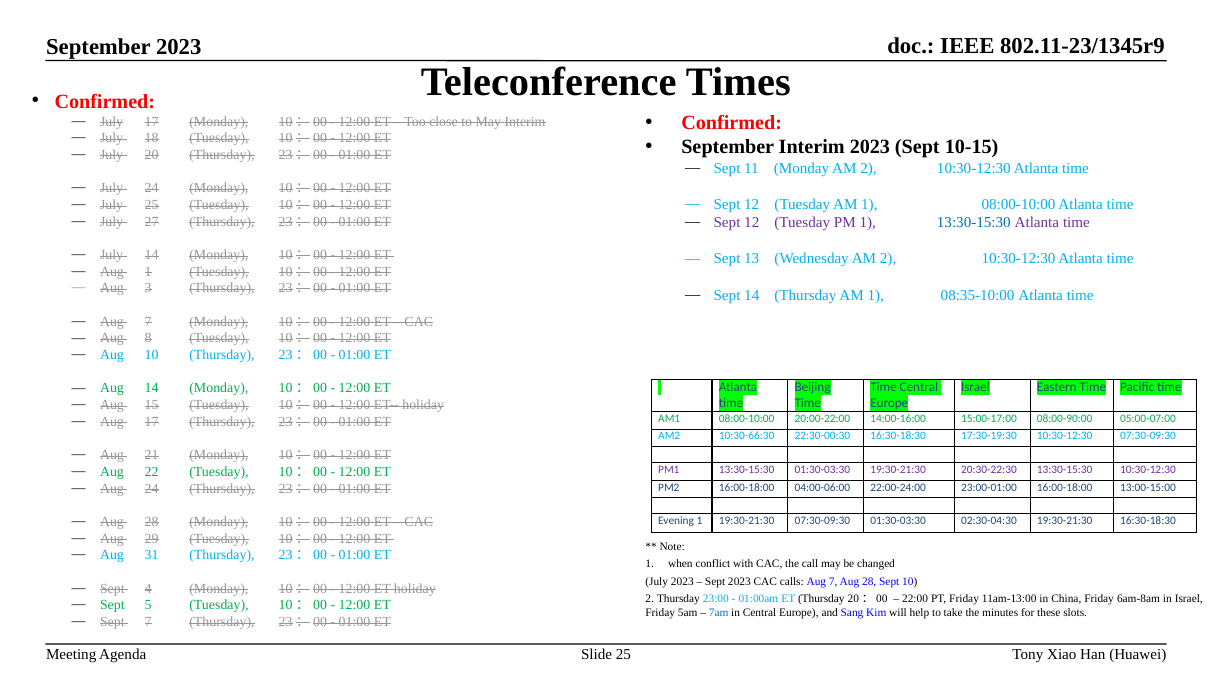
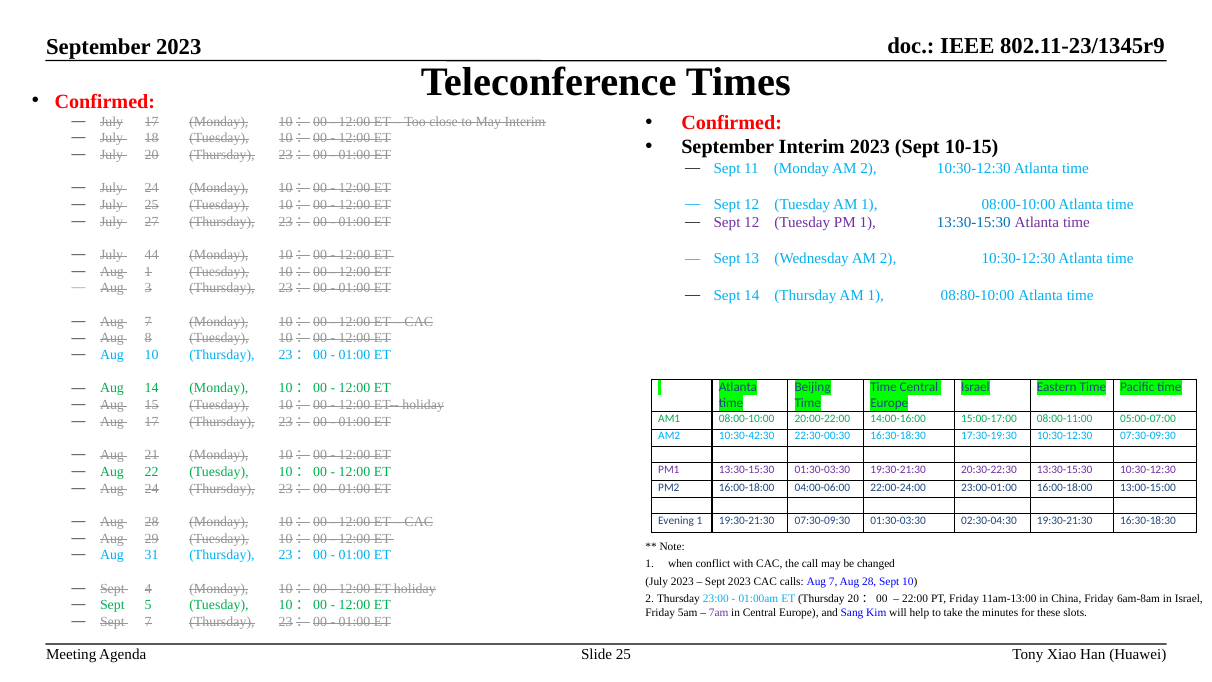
July 14: 14 -> 44 (152, 255)
08:35-10:00: 08:35-10:00 -> 08:80-10:00 (978, 295)
08:00-90:00: 08:00-90:00 -> 08:00-11:00 (1065, 418)
10:30-66:30: 10:30-66:30 -> 10:30-42:30 (747, 436)
7am colour: blue -> purple (719, 613)
